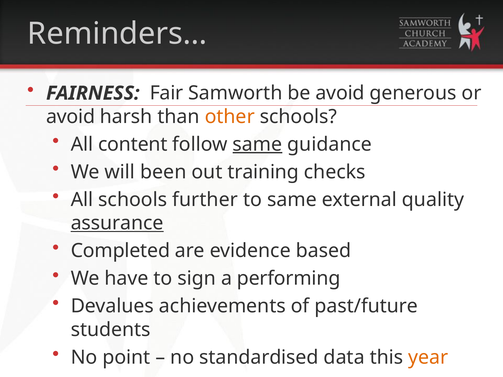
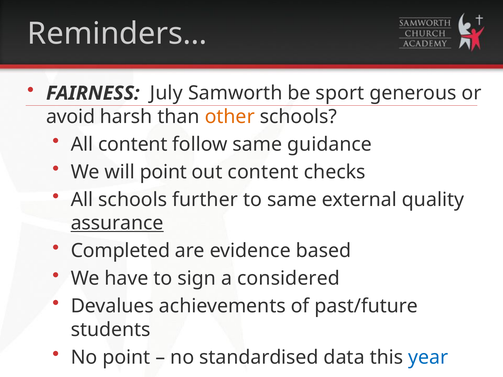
Fair: Fair -> July (166, 93)
be avoid: avoid -> sport (340, 93)
same underline: present -> none (257, 144)
will been: been -> point (163, 172)
out training: training -> content (263, 172)
performing: performing -> considered (288, 279)
year colour: orange -> blue (428, 358)
